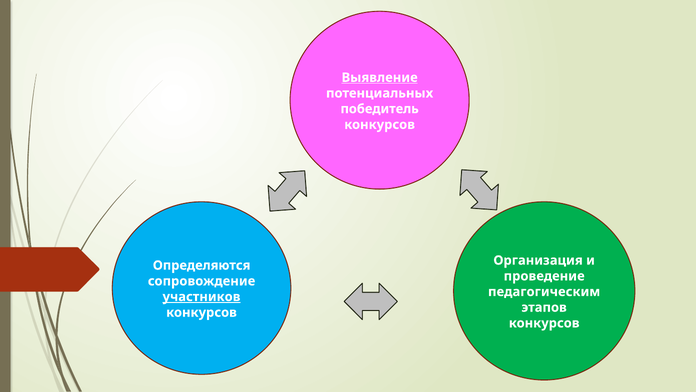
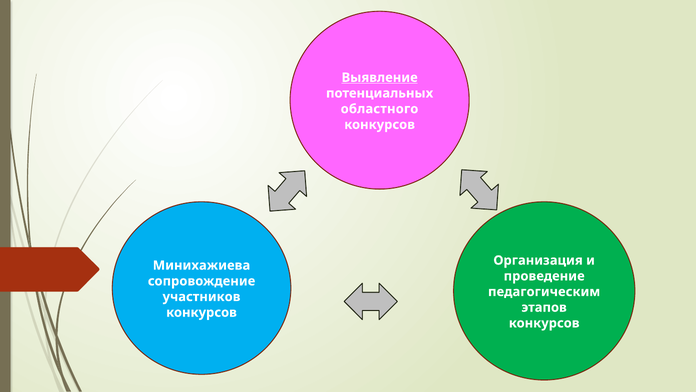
победитель: победитель -> областного (379, 109)
Определяются: Определяются -> Минихажиева (202, 265)
участников underline: present -> none (202, 296)
